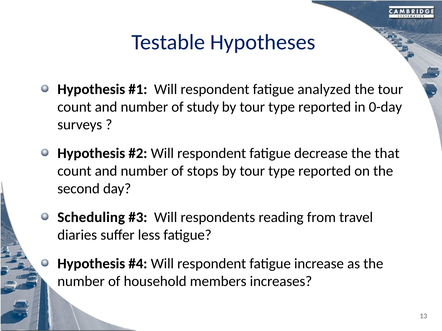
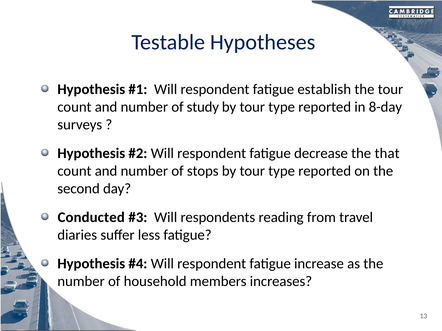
analyzed: analyzed -> establish (324, 89)
0-day: 0-day -> 8-day (385, 107)
Scheduling: Scheduling -> Conducted (91, 218)
